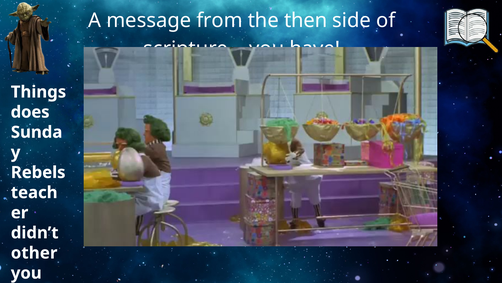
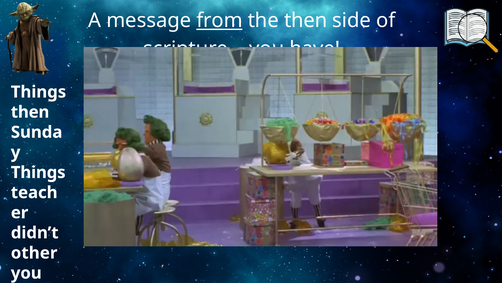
from underline: none -> present (220, 21)
does: does -> then (30, 112)
Rebels: Rebels -> Things (38, 172)
